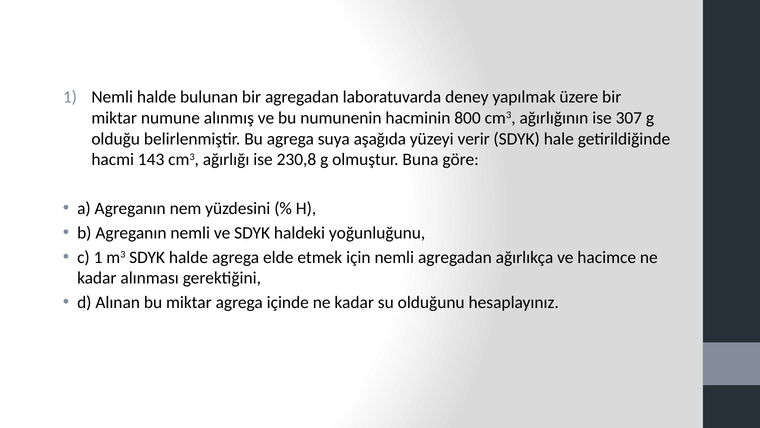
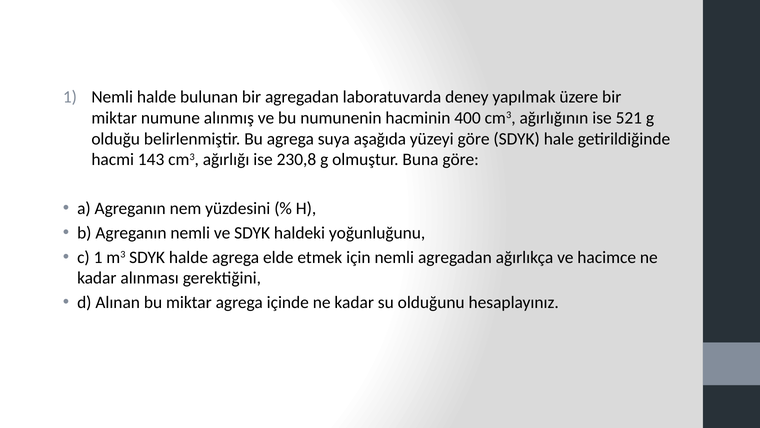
800: 800 -> 400 (467, 118)
307: 307 -> 521 (629, 118)
yüzeyi verir: verir -> göre (474, 139)
